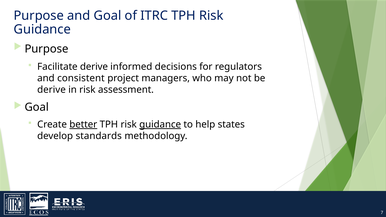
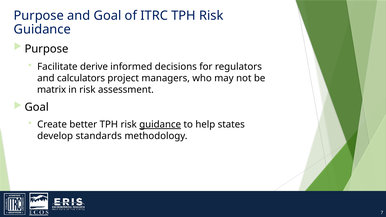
consistent: consistent -> calculators (81, 78)
derive: derive -> matrix (52, 90)
better underline: present -> none (83, 125)
